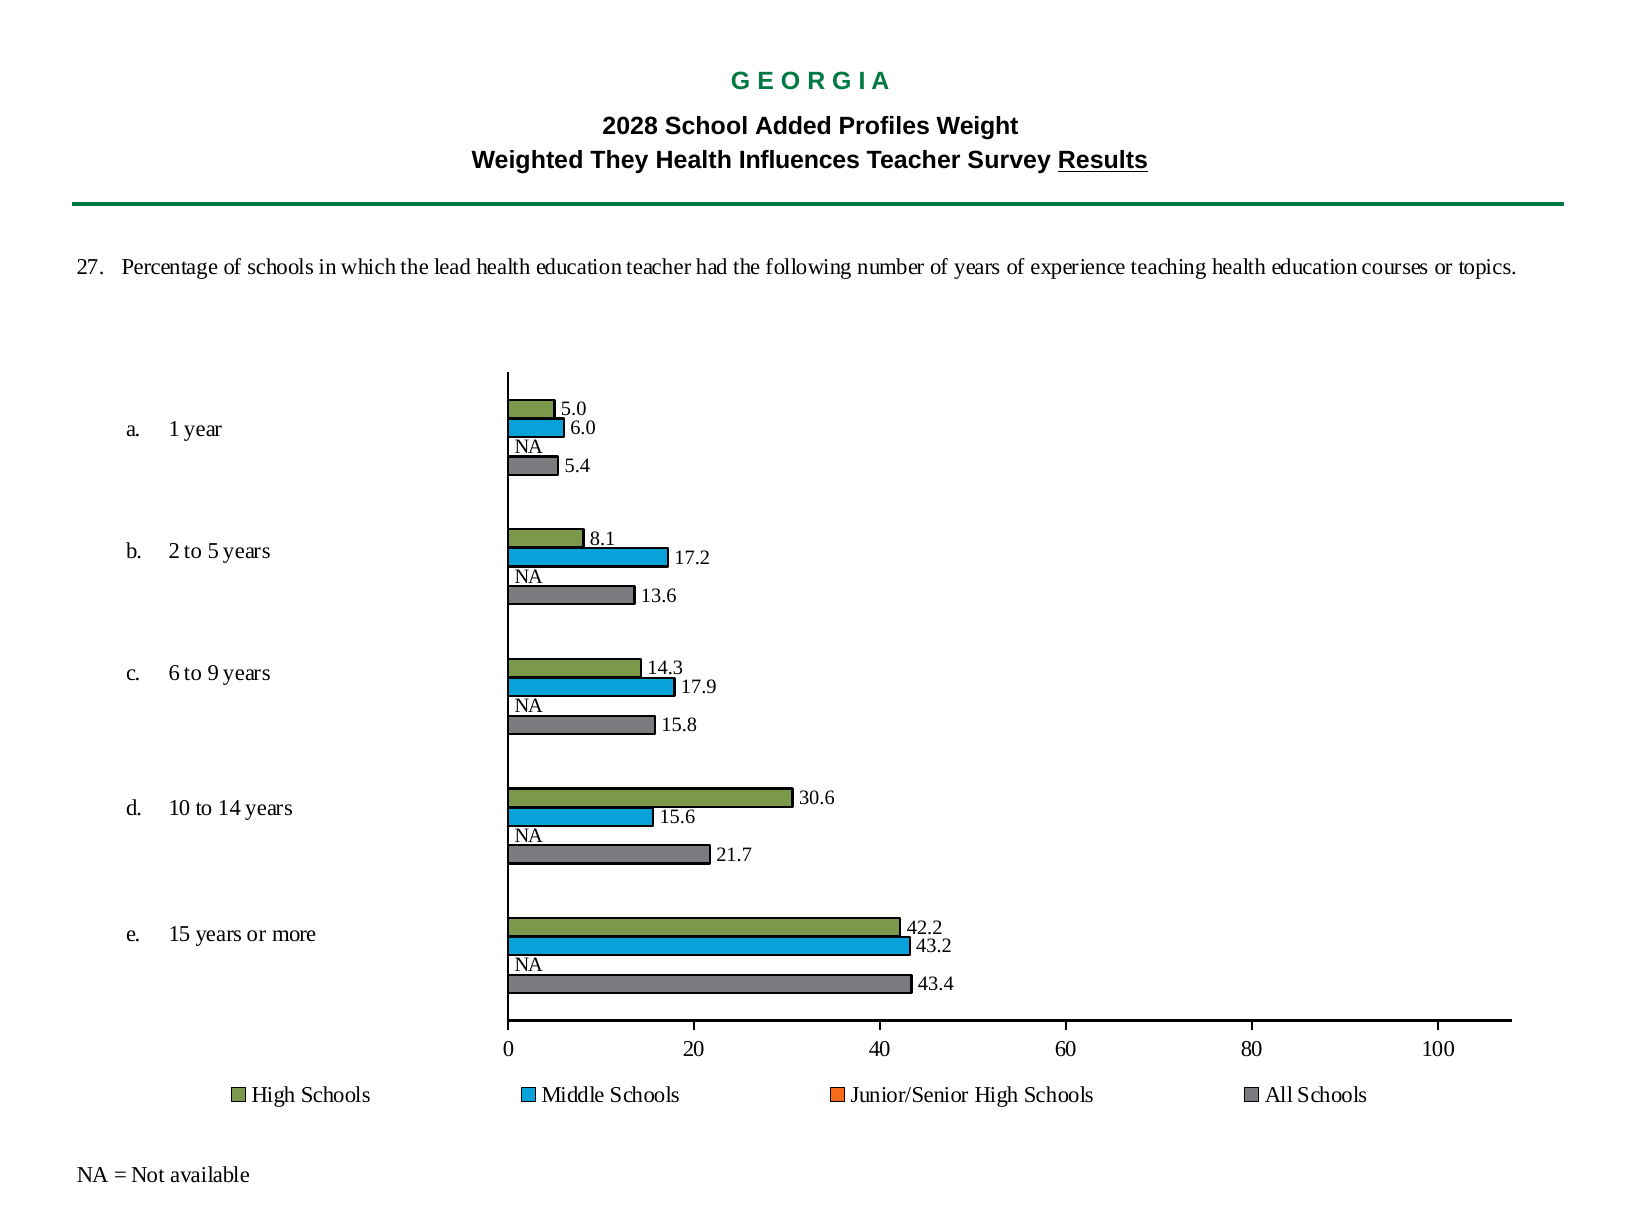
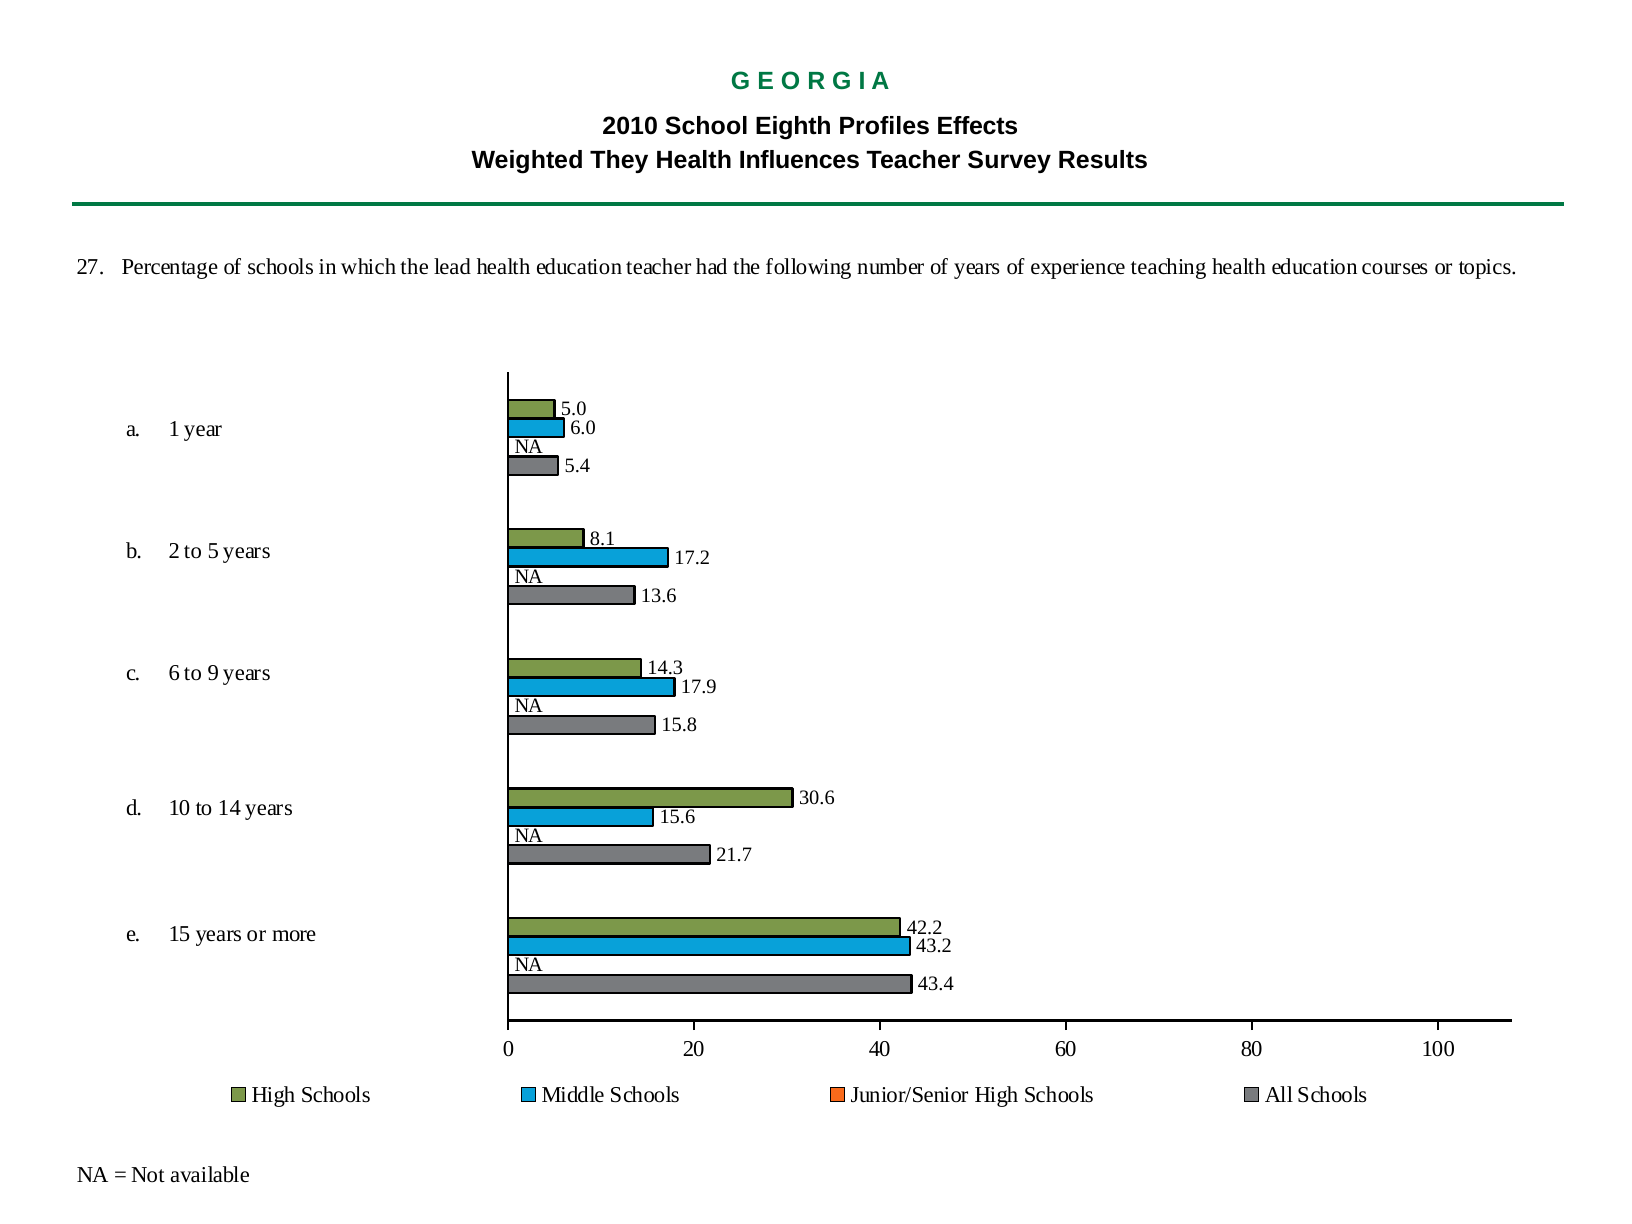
2028: 2028 -> 2010 (630, 127)
Added: Added -> Eighth (793, 127)
Weight: Weight -> Effects (977, 127)
Results underline: present -> none (1103, 161)
